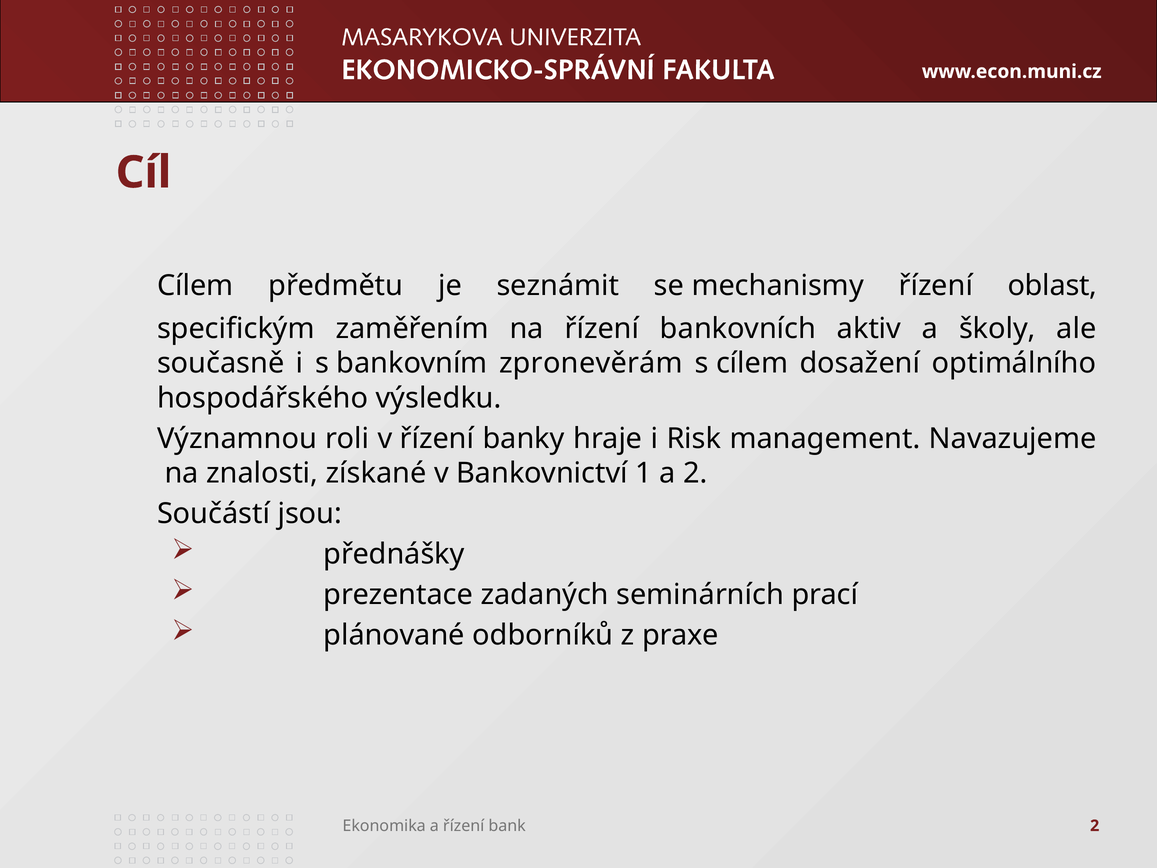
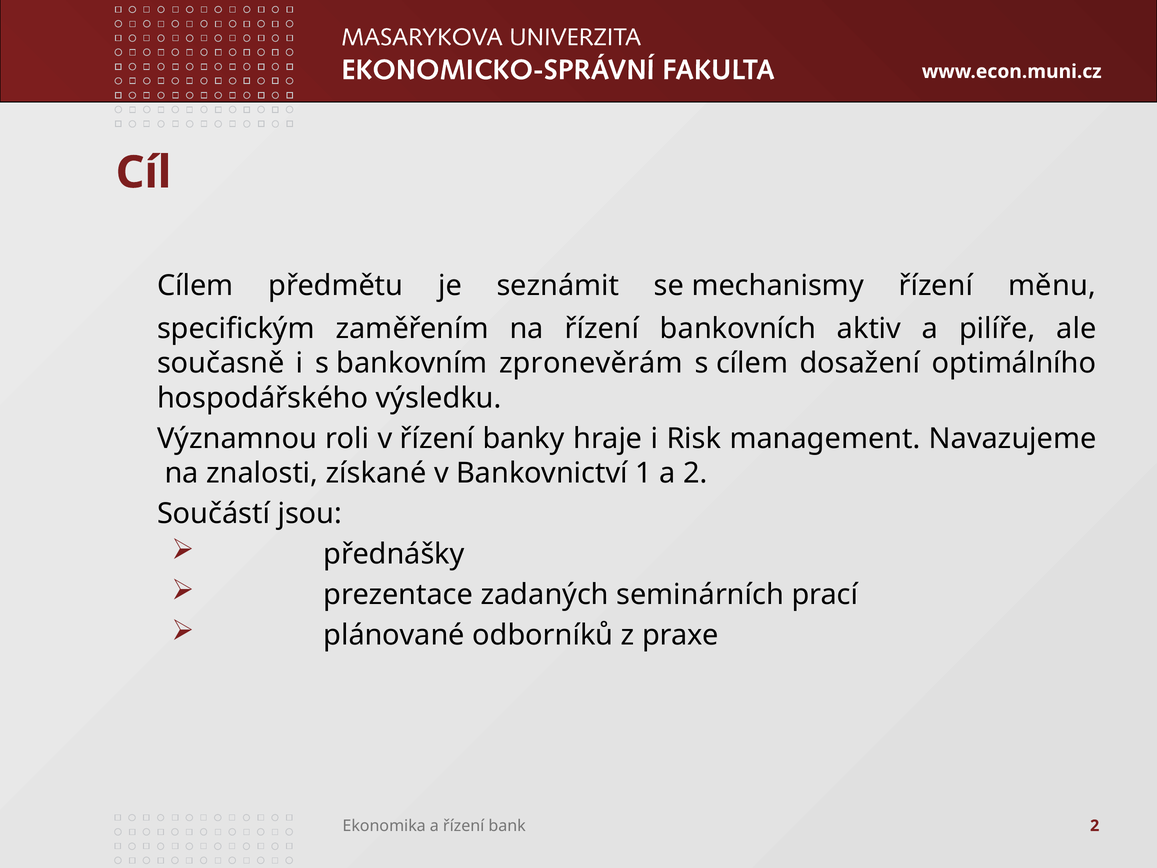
oblast: oblast -> měnu (1052, 286)
školy: školy -> pilíře (997, 329)
